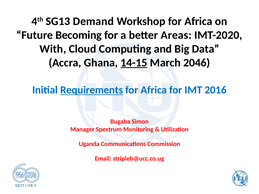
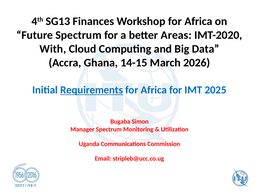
Demand: Demand -> Finances (93, 21)
Future Becoming: Becoming -> Spectrum (79, 35)
14-15 underline: present -> none (134, 63)
2046: 2046 -> 2026 (197, 63)
2016: 2016 -> 2025 (216, 90)
